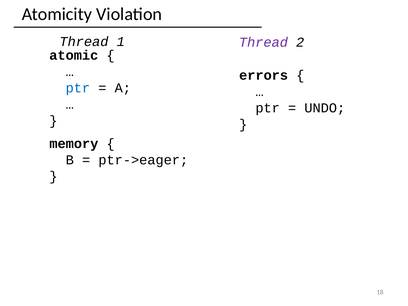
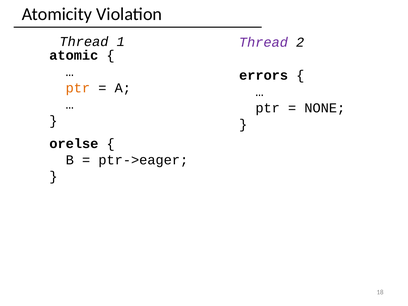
ptr colour: blue -> orange (78, 88)
UNDO: UNDO -> NONE (325, 108)
memory: memory -> orelse (74, 144)
